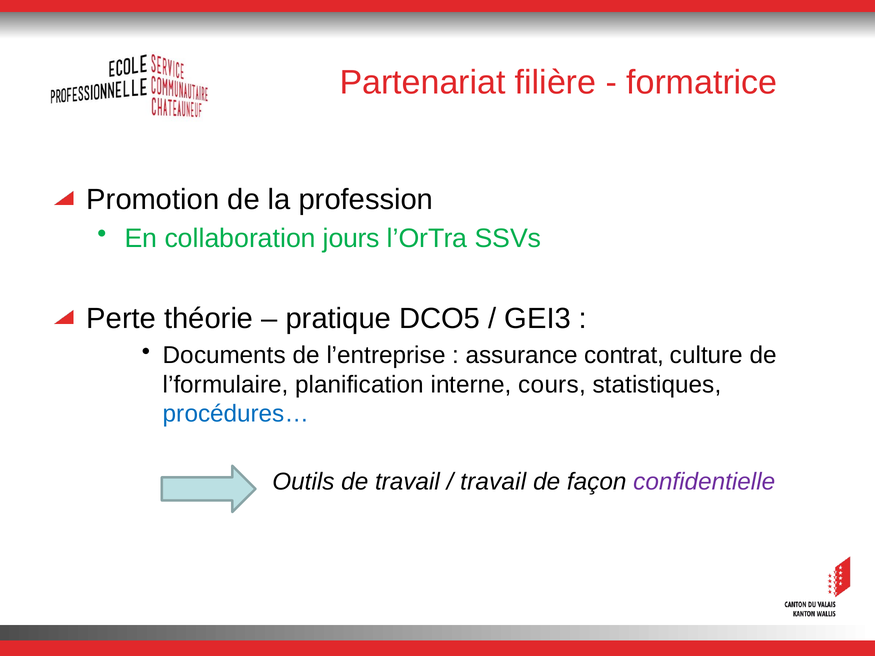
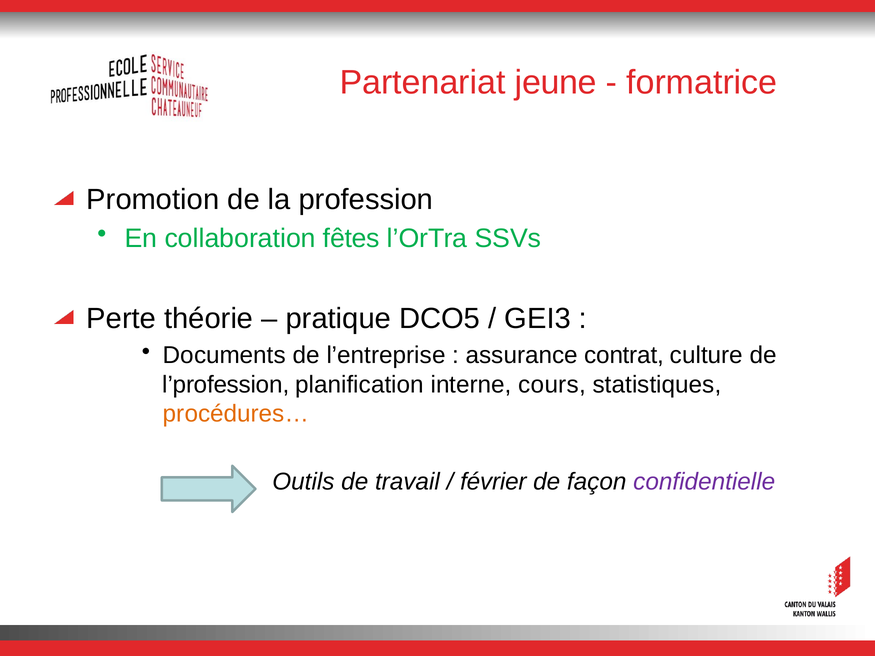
filière: filière -> jeune (556, 82)
jours: jours -> fêtes (351, 239)
l’formulaire: l’formulaire -> l’profession (226, 385)
procédures… colour: blue -> orange (236, 414)
travail: travail -> février (493, 482)
